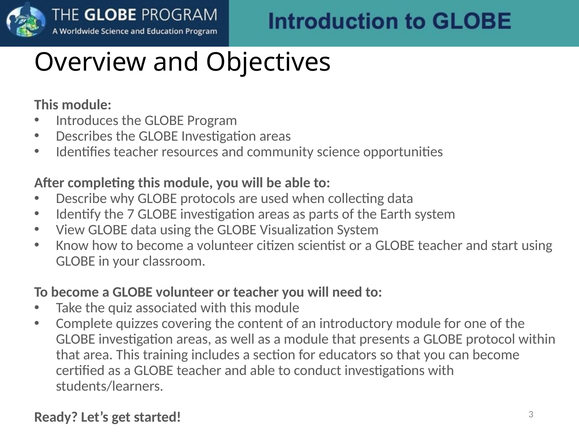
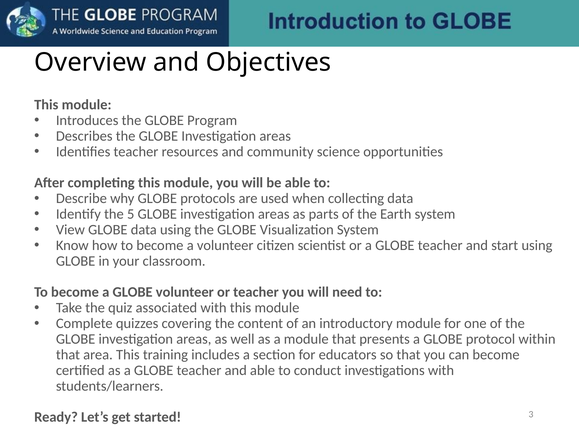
7: 7 -> 5 (131, 214)
